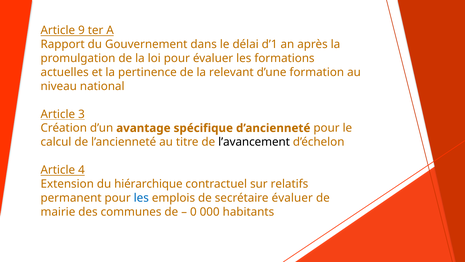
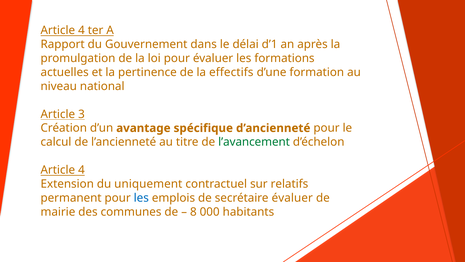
9: 9 -> 4 (81, 30)
relevant: relevant -> effectifs (231, 72)
l’avancement colour: black -> green (254, 142)
hiérarchique: hiérarchique -> uniquement (148, 184)
0: 0 -> 8 (193, 212)
